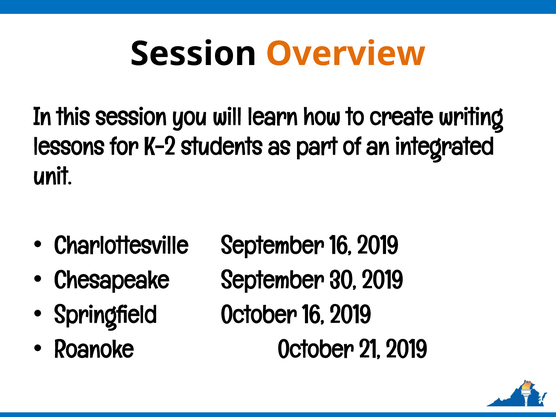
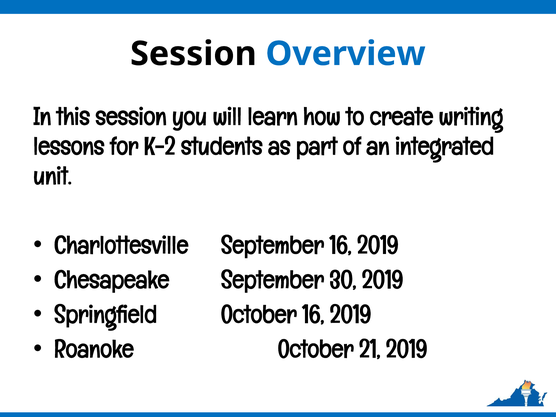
Overview colour: orange -> blue (346, 54)
